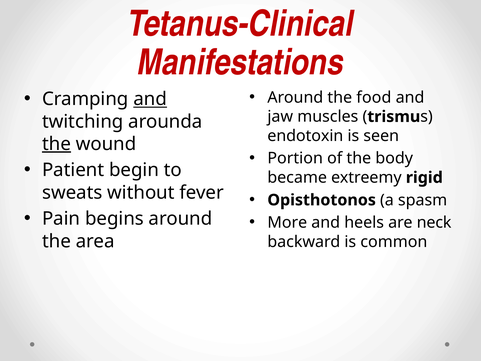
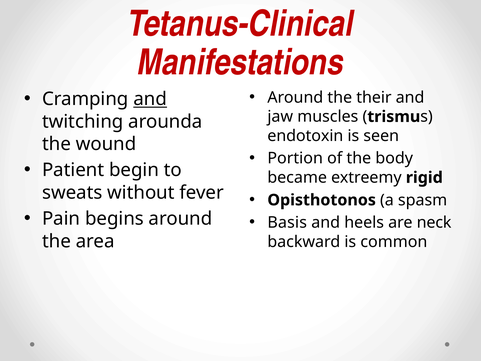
food: food -> their (374, 97)
the underline: present -> none (57, 144)
More: More -> Basis (287, 222)
